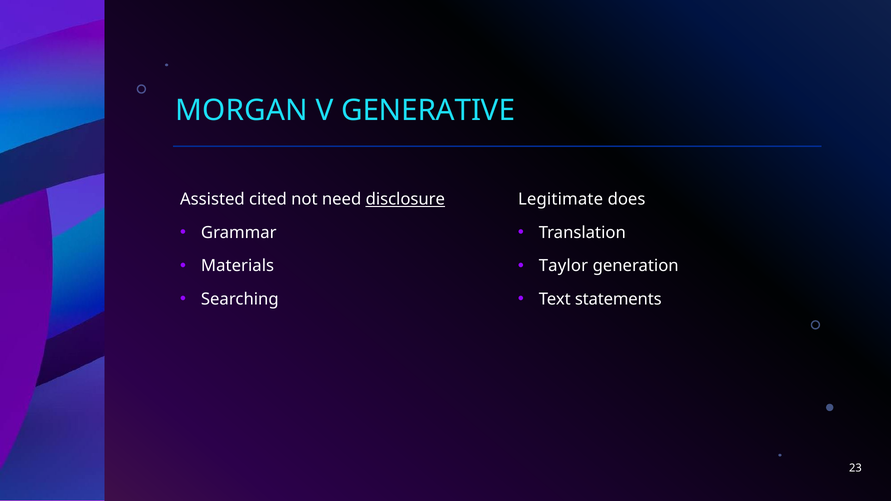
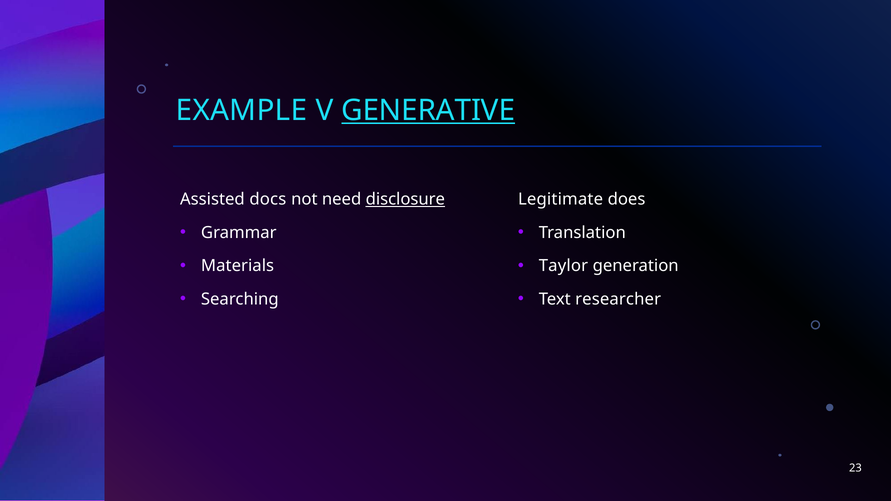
MORGAN: MORGAN -> EXAMPLE (242, 110)
GENERATIVE underline: none -> present (428, 110)
cited: cited -> docs (268, 199)
statements: statements -> researcher (618, 299)
